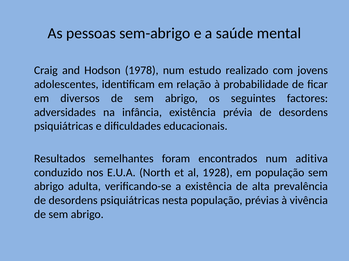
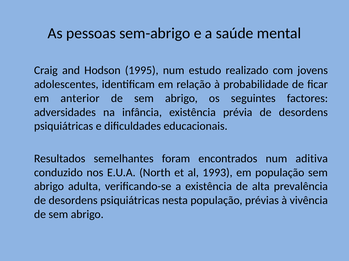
1978: 1978 -> 1995 (142, 71)
diversos: diversos -> anterior (80, 99)
1928: 1928 -> 1993 (218, 173)
